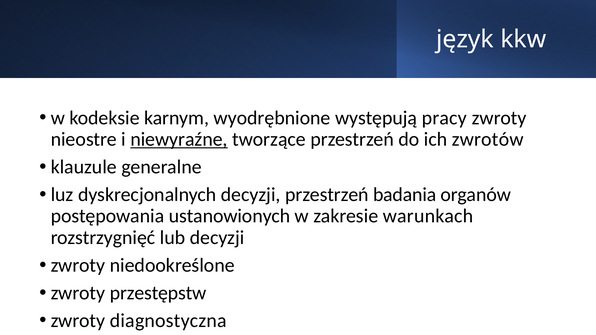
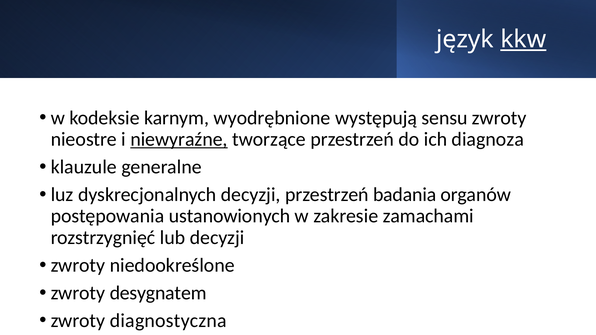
kkw underline: none -> present (523, 39)
pracy: pracy -> sensu (445, 118)
zwrotów: zwrotów -> diagnoza (488, 139)
warunkach: warunkach -> zamachami (428, 216)
przestępstw: przestępstw -> desygnatem (158, 293)
